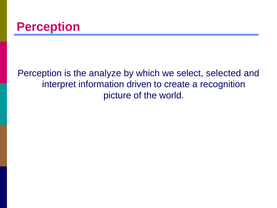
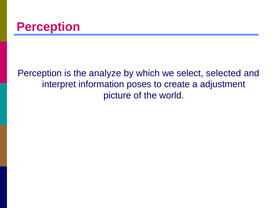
driven: driven -> poses (139, 84)
recognition: recognition -> adjustment (223, 84)
